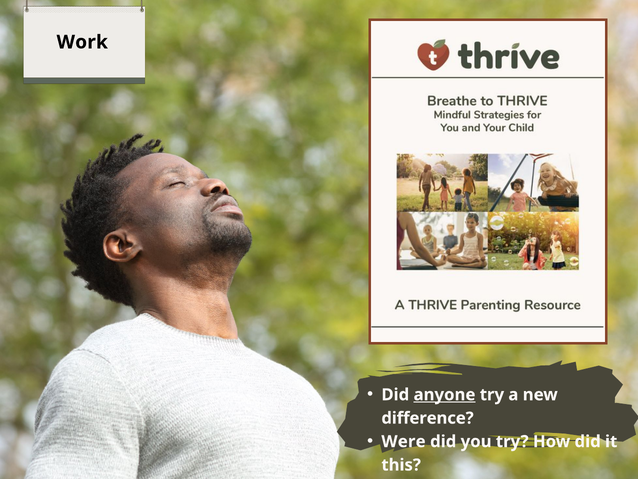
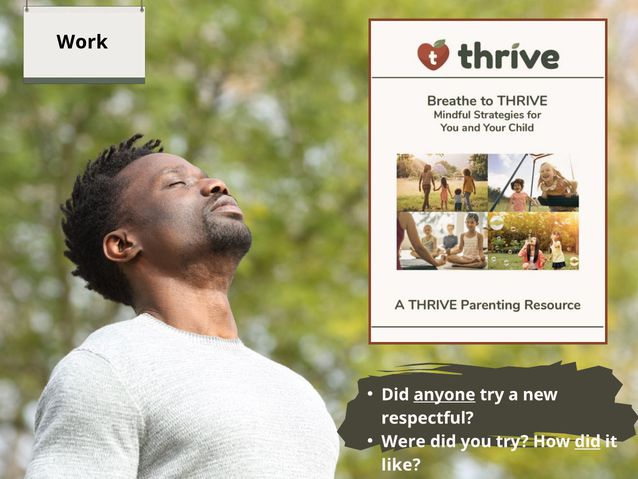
difference: difference -> respectful (427, 418)
did underline: none -> present (588, 441)
this: this -> like (401, 465)
